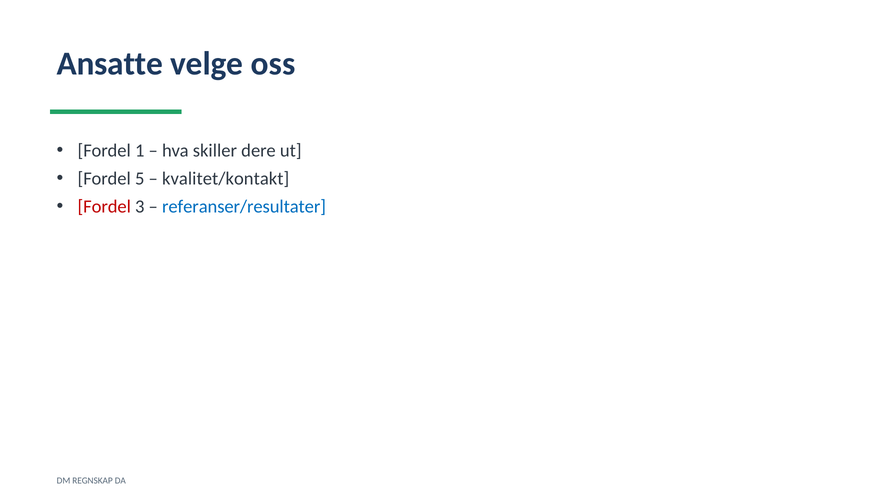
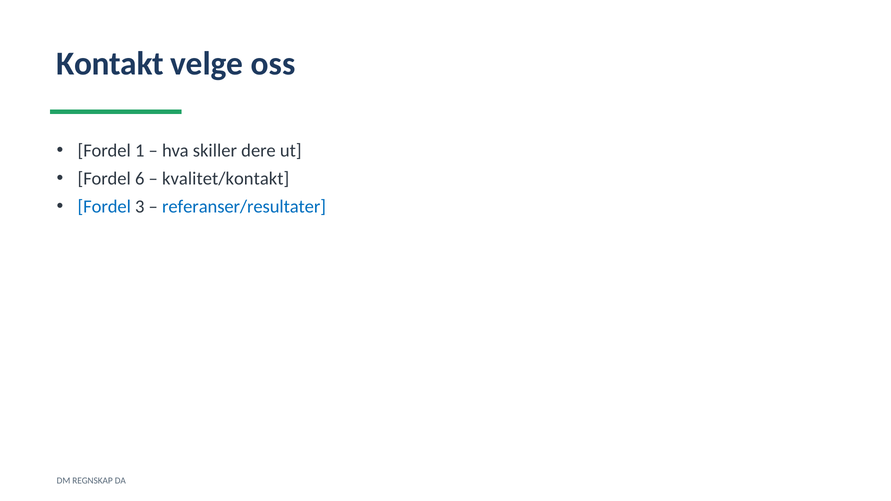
Ansatte: Ansatte -> Kontakt (110, 64)
5: 5 -> 6 (140, 179)
Fordel colour: red -> blue (104, 207)
